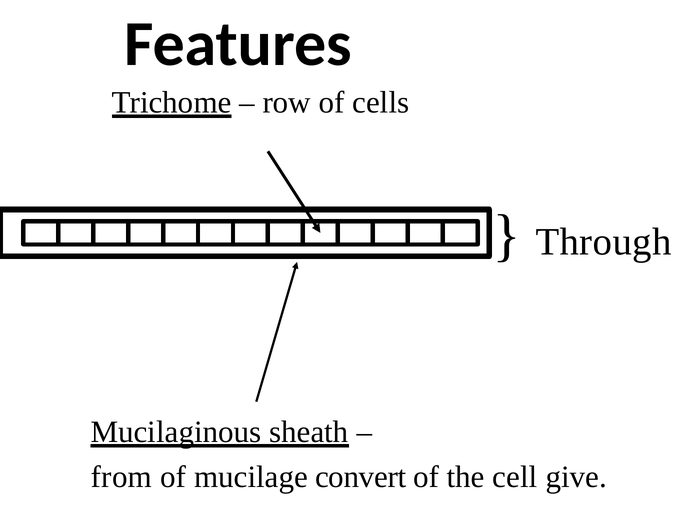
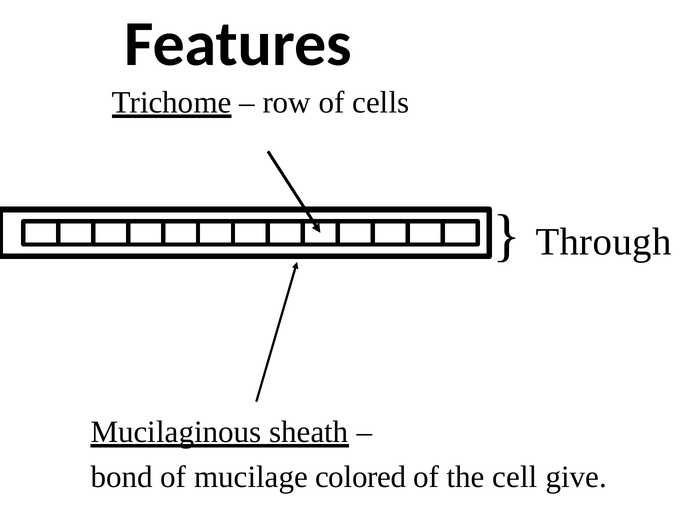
from: from -> bond (122, 477)
convert: convert -> colored (361, 477)
